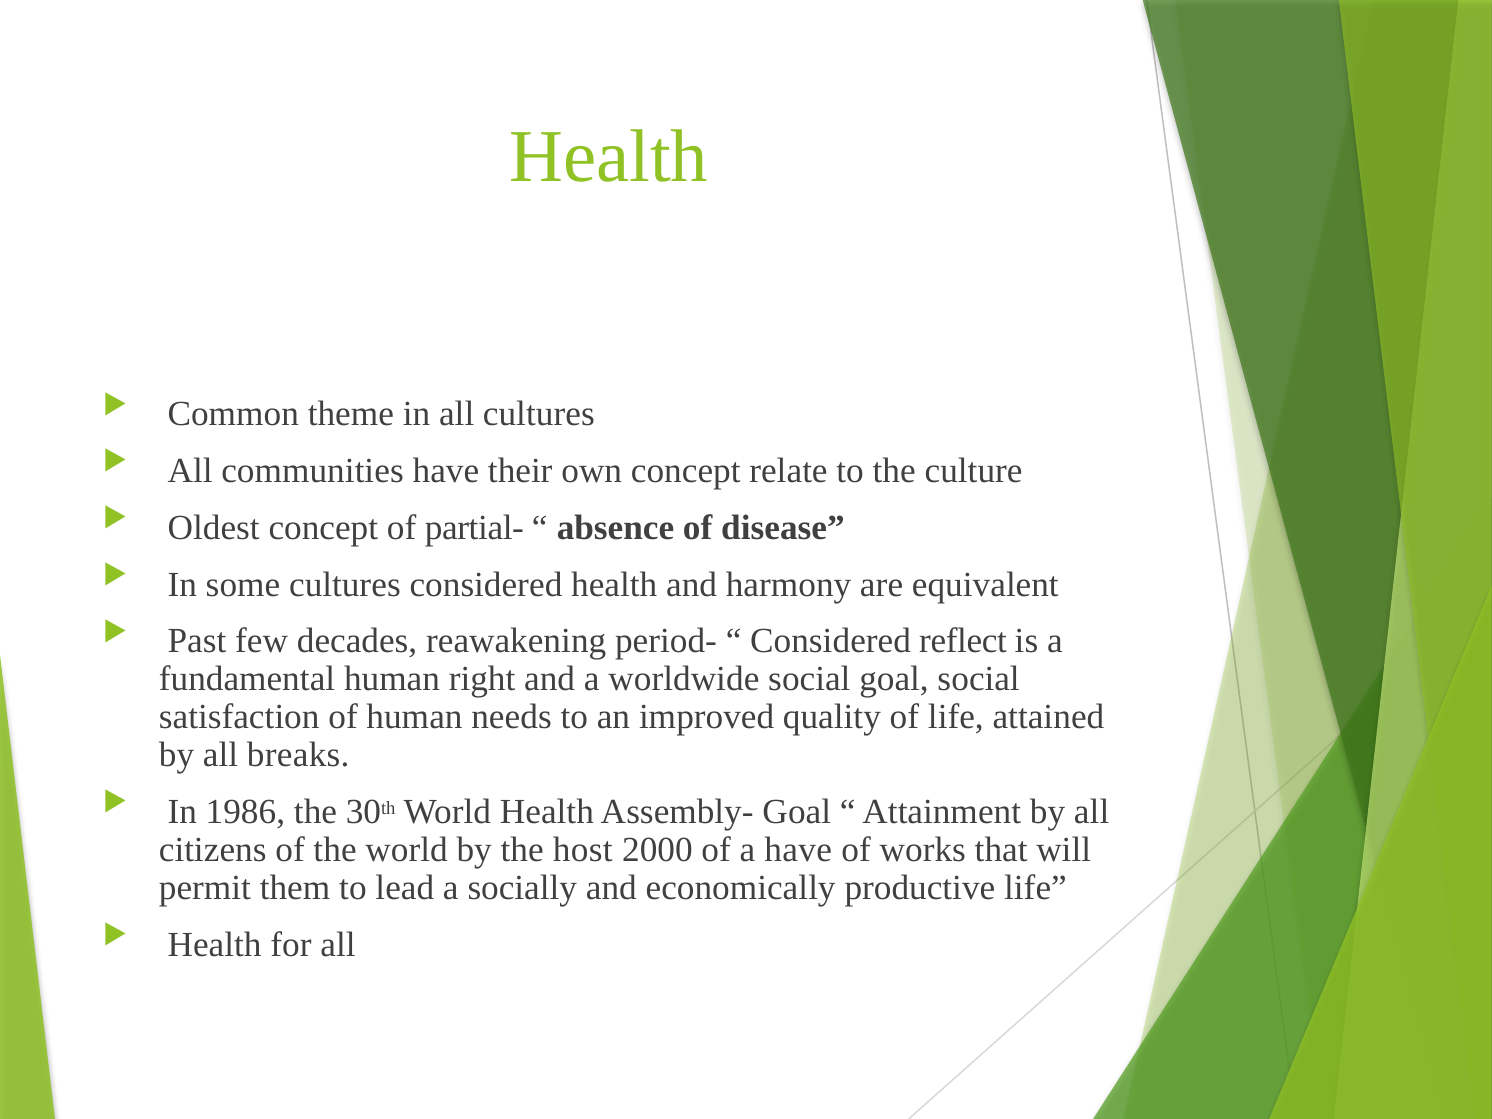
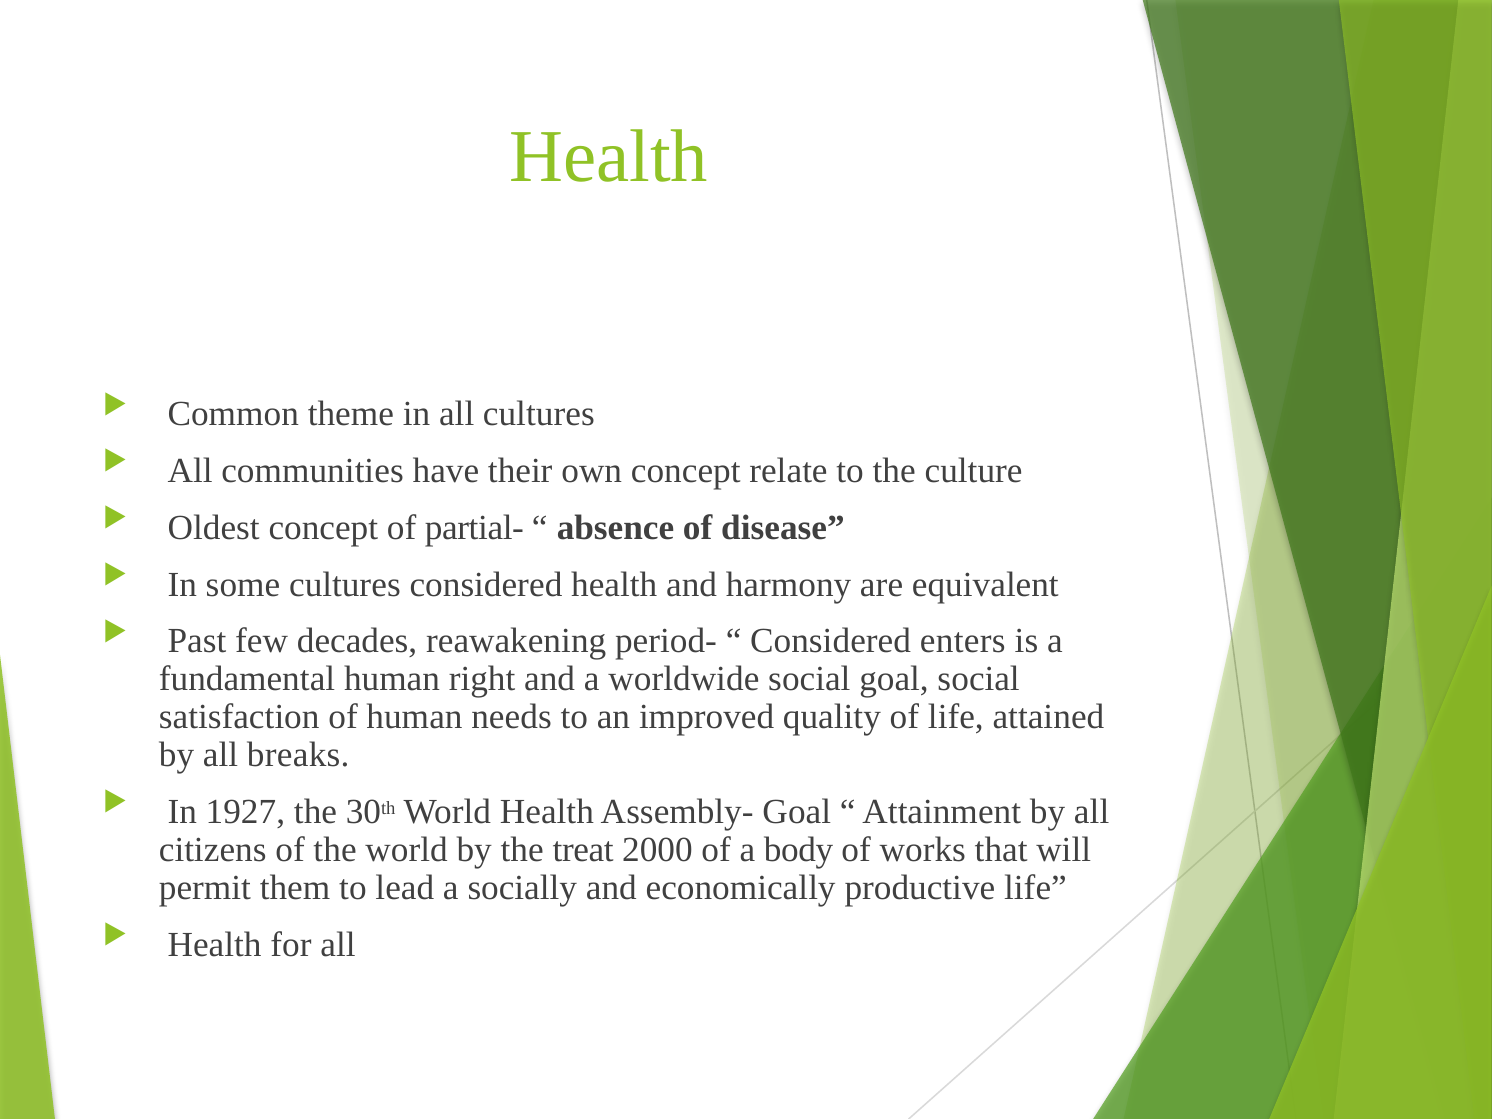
reflect: reflect -> enters (963, 641)
1986: 1986 -> 1927 (245, 812)
host: host -> treat (583, 850)
a have: have -> body (799, 850)
